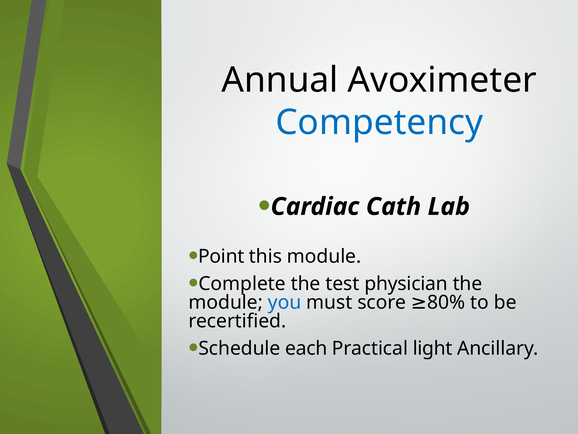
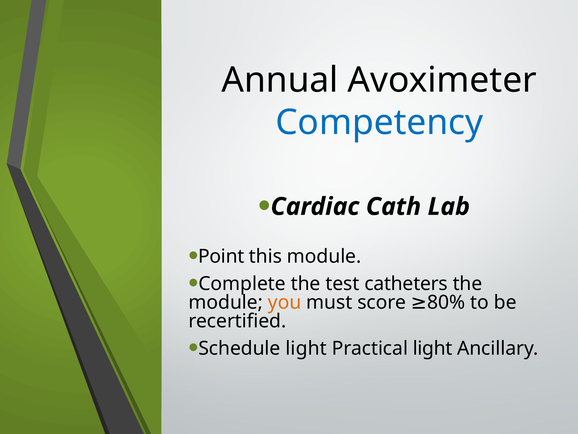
physician: physician -> catheters (406, 283)
you colour: blue -> orange (285, 302)
Schedule each: each -> light (306, 348)
